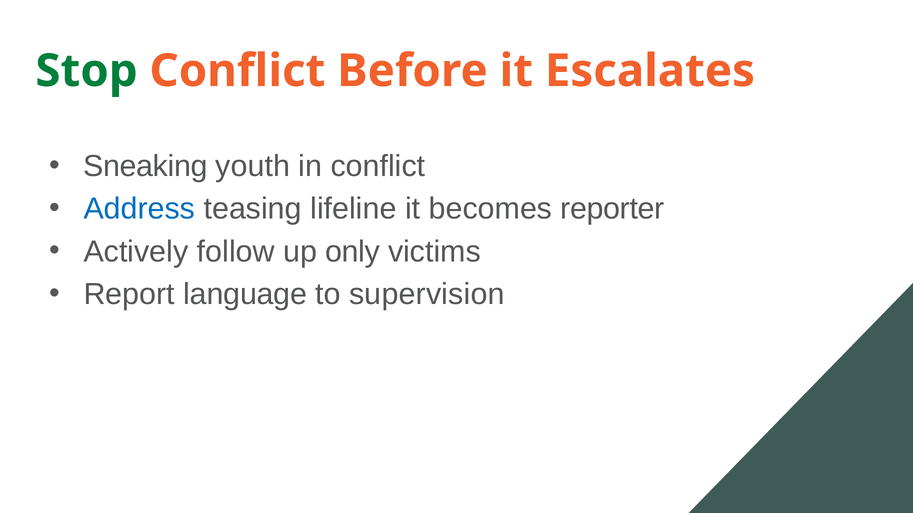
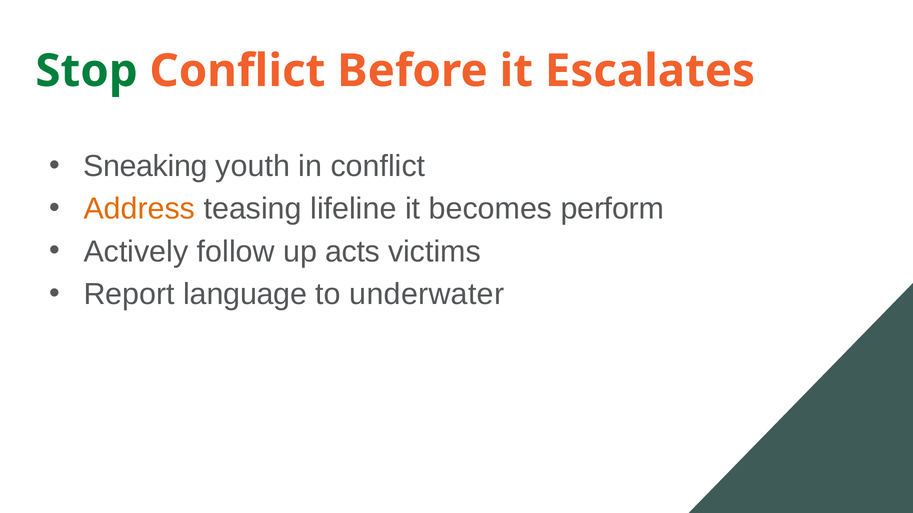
Address colour: blue -> orange (139, 209)
reporter: reporter -> perform (612, 209)
only: only -> acts (353, 252)
supervision: supervision -> underwater (427, 294)
